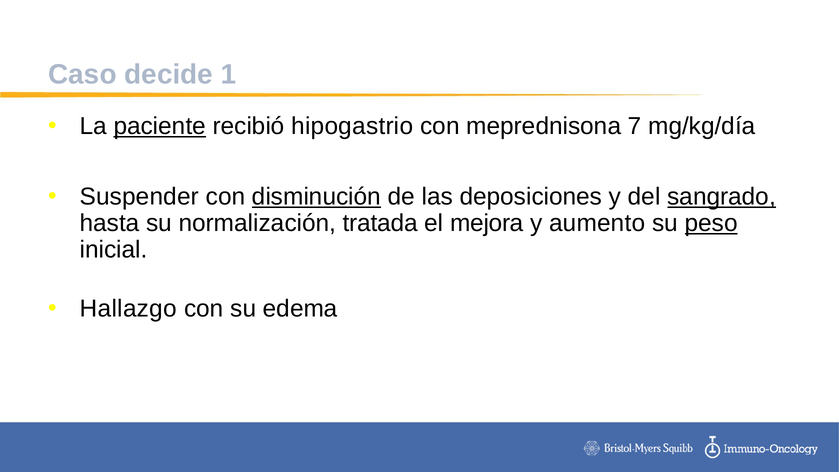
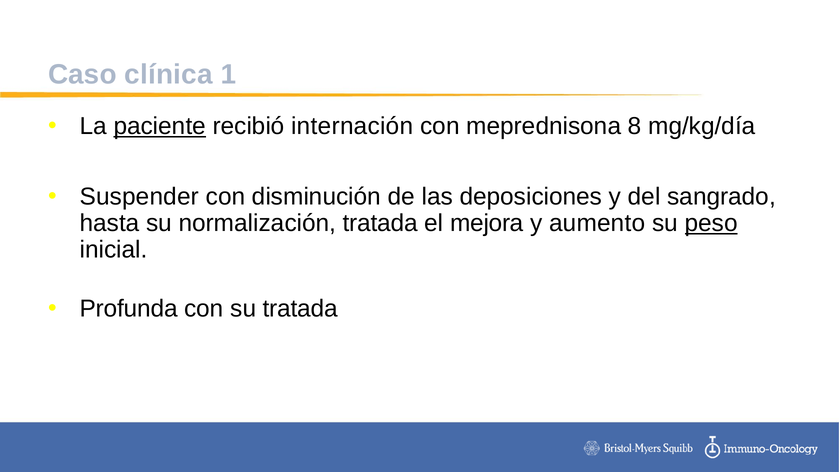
decide: decide -> clínica (169, 75)
hipogastrio: hipogastrio -> internación (352, 126)
7: 7 -> 8 (635, 126)
disminución underline: present -> none (316, 197)
sangrado underline: present -> none (722, 197)
Hallazgo: Hallazgo -> Profunda (129, 309)
su edema: edema -> tratada (300, 309)
